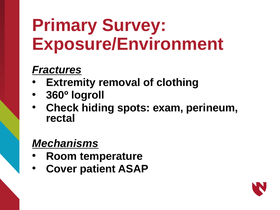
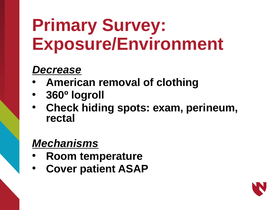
Fractures: Fractures -> Decrease (57, 70)
Extremity: Extremity -> American (71, 83)
